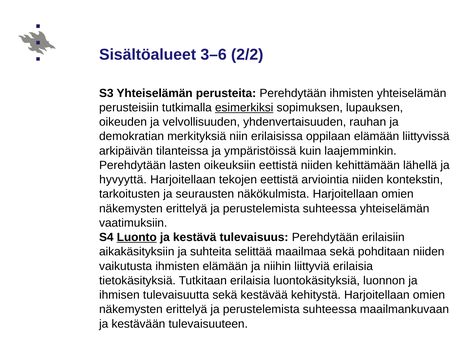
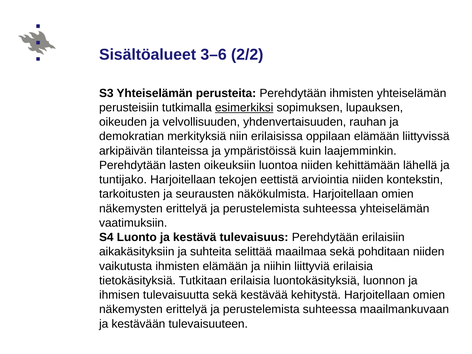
oikeuksiin eettistä: eettistä -> luontoa (278, 165)
hyvyyttä: hyvyyttä -> tuntijako (123, 180)
Luonto underline: present -> none (137, 237)
